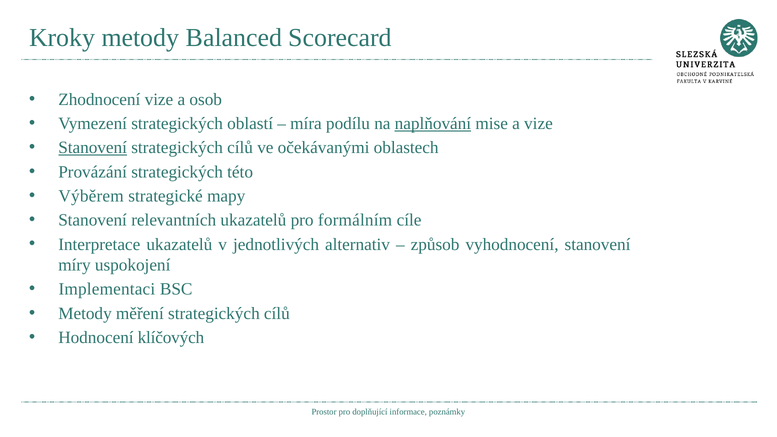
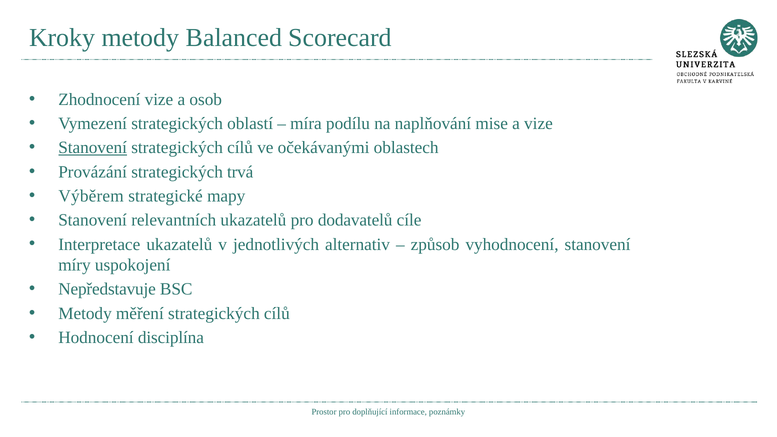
naplňování underline: present -> none (433, 124)
této: této -> trvá (240, 172)
formálním: formálním -> dodavatelů (355, 220)
Implementaci: Implementaci -> Nepředstavuje (107, 289)
klíčových: klíčových -> disciplína (171, 338)
